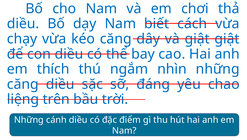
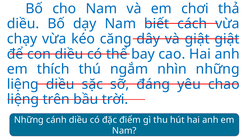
căng: căng -> liệng (23, 84)
